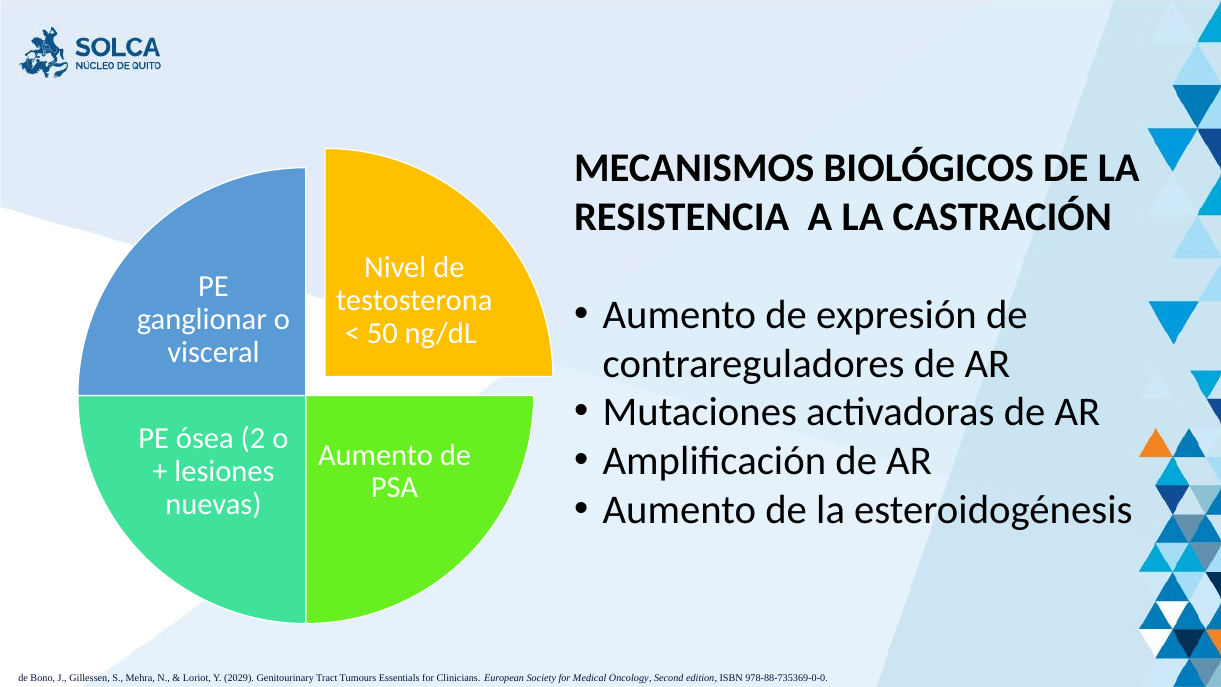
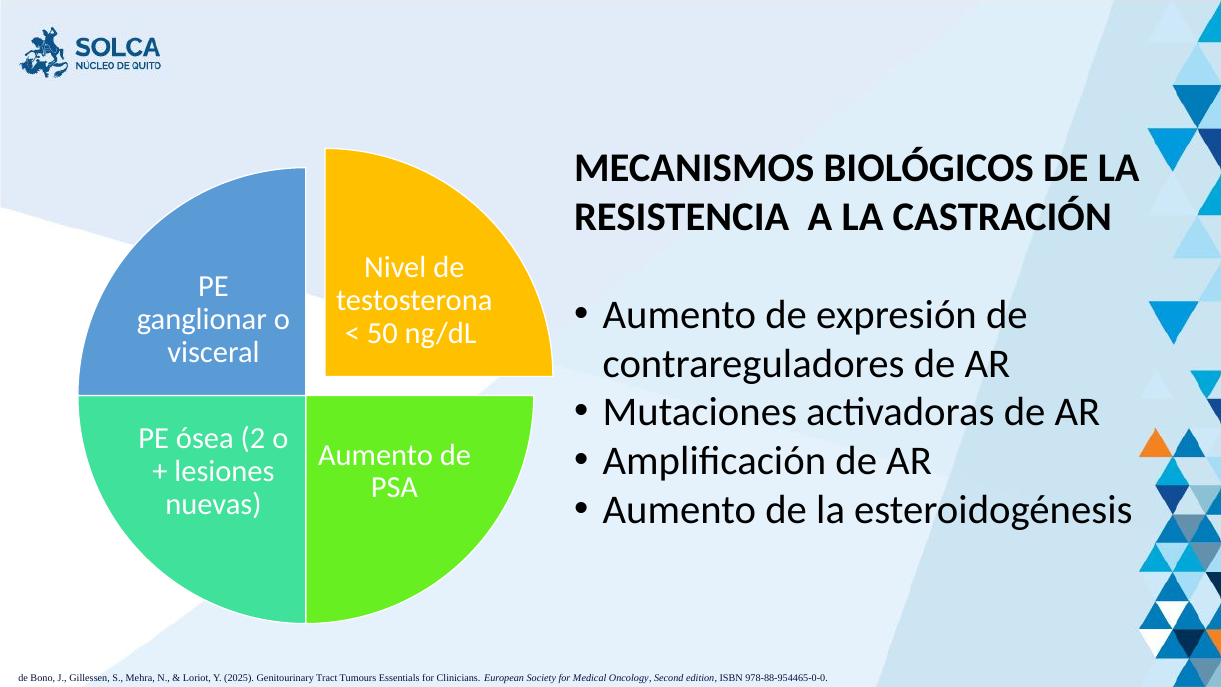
2029: 2029 -> 2025 (239, 678)
978-88-735369-0-0: 978-88-735369-0-0 -> 978-88-954465-0-0 (787, 678)
